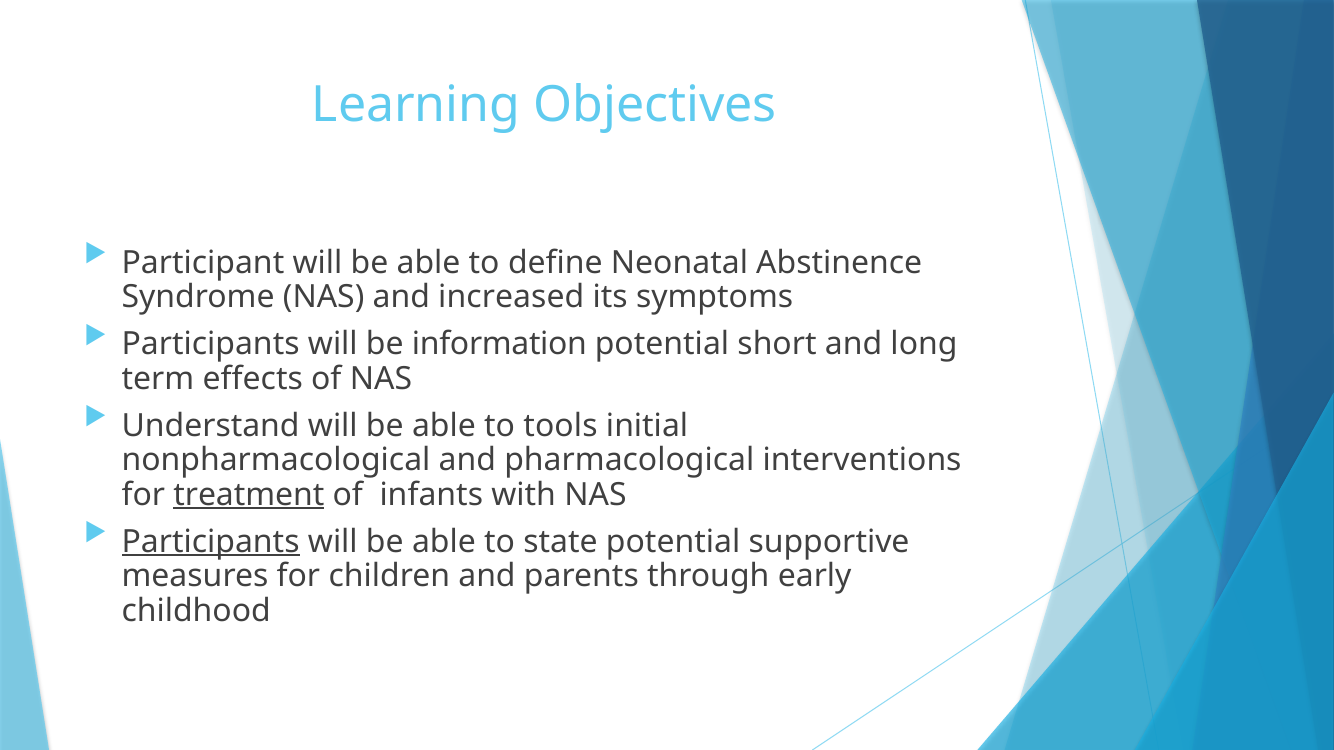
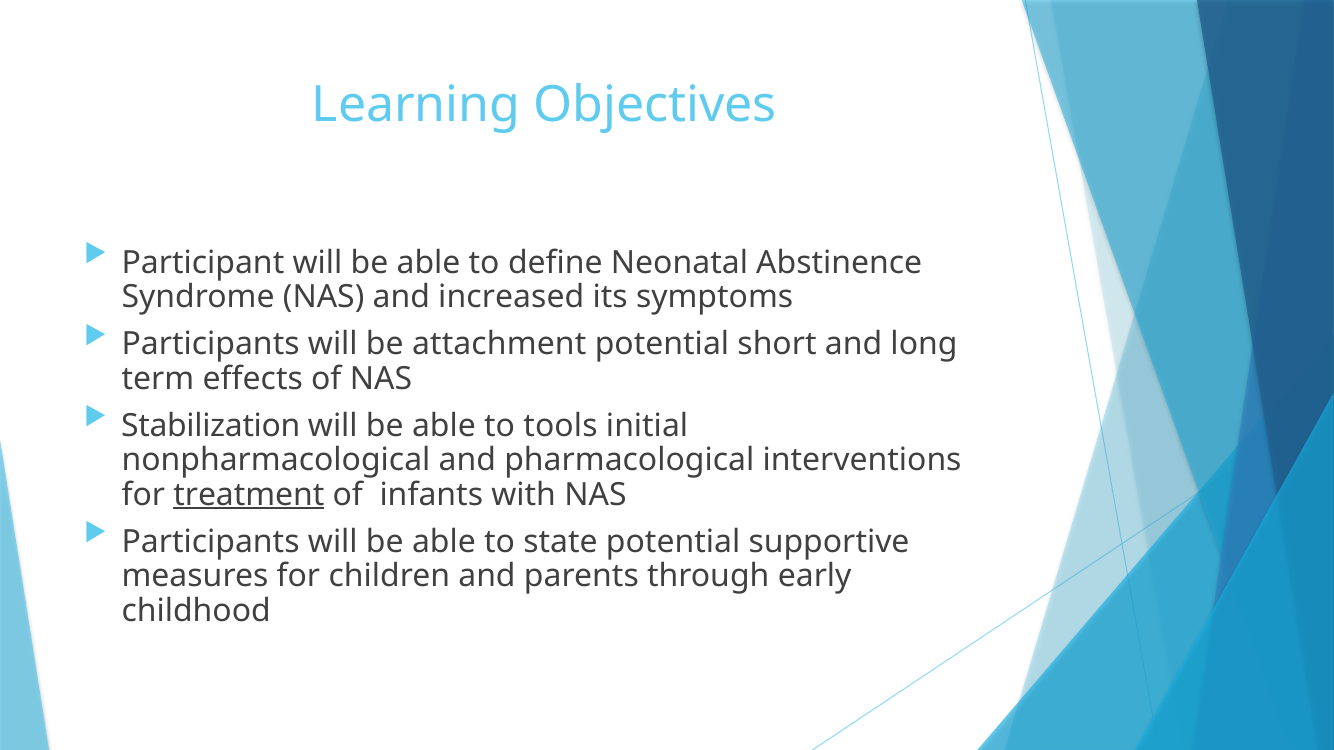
information: information -> attachment (499, 344)
Understand: Understand -> Stabilization (211, 426)
Participants underline: present -> none (211, 542)
